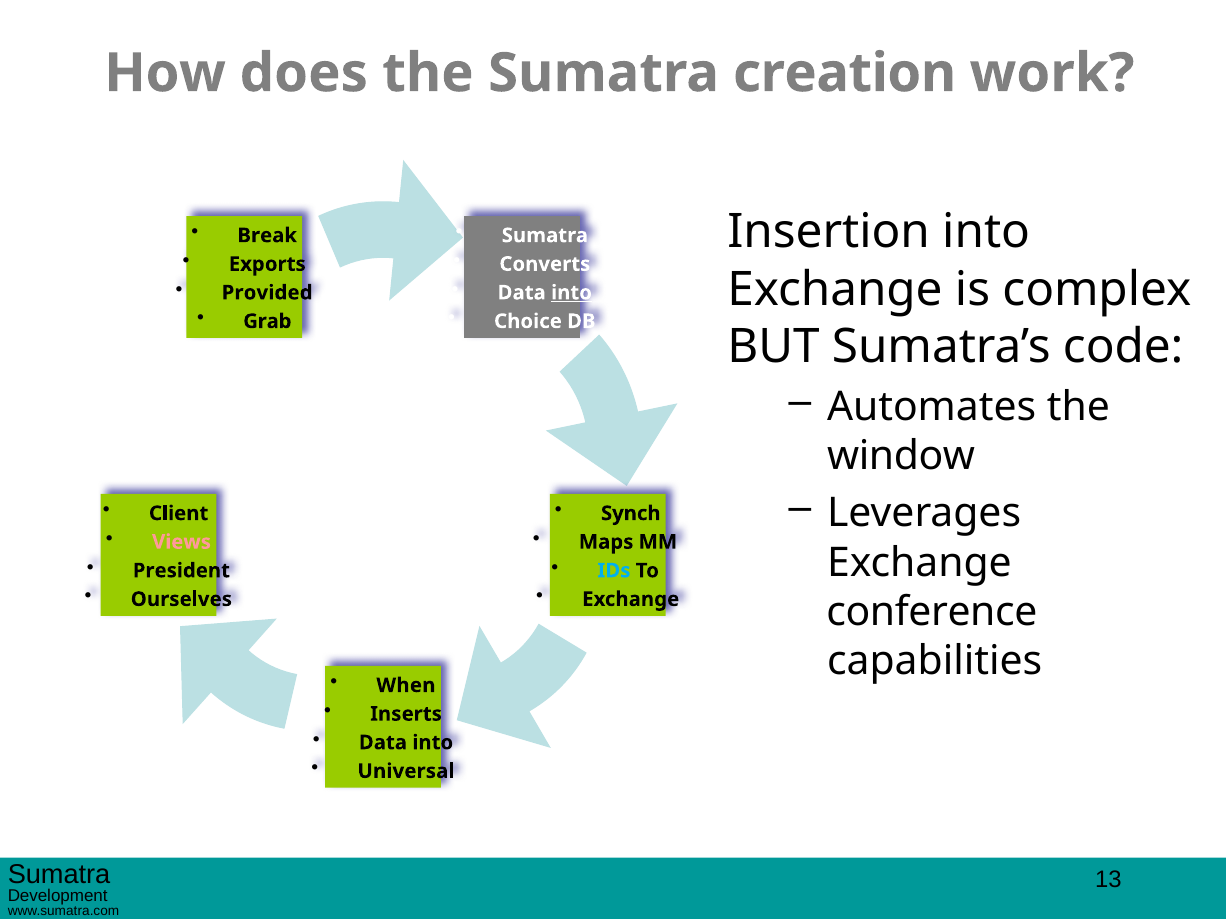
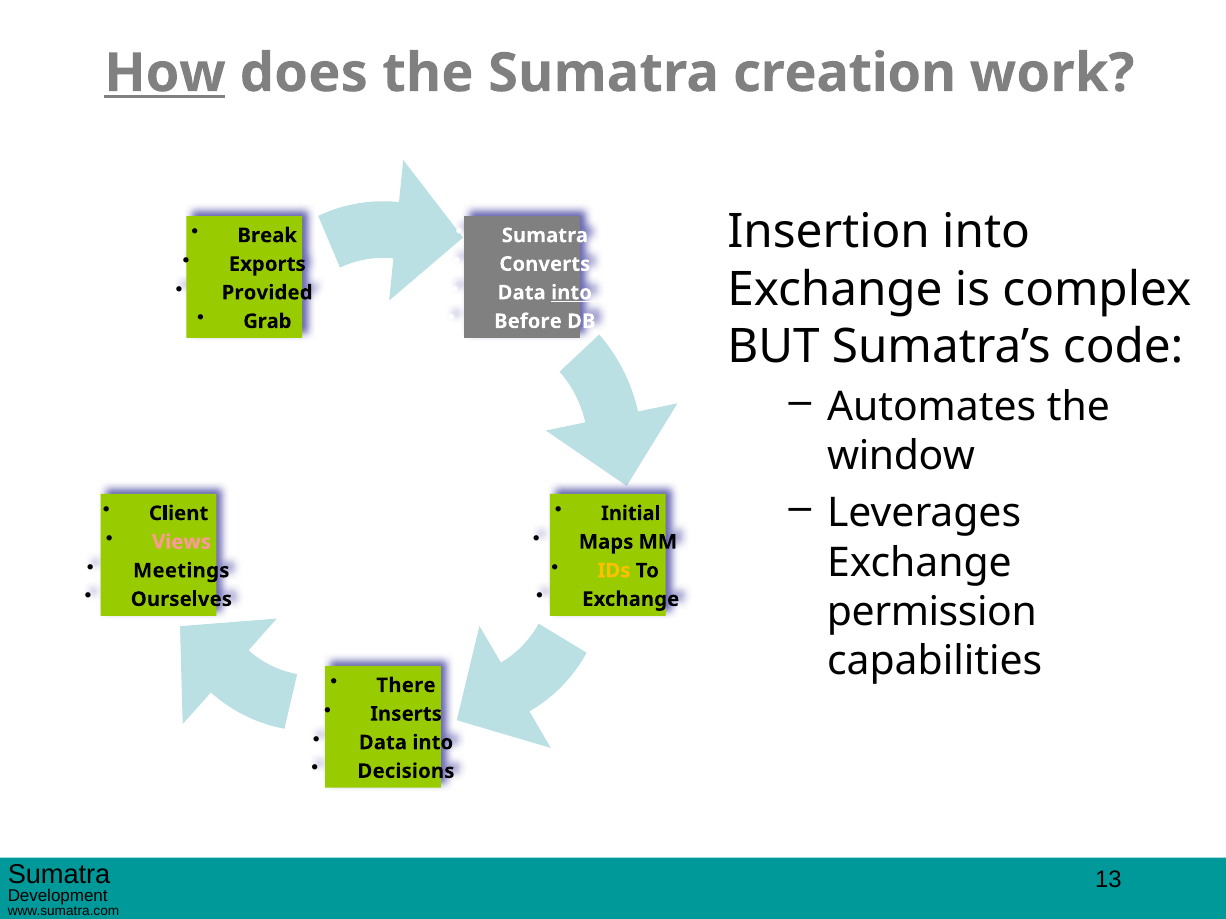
How underline: none -> present (165, 73)
Choice: Choice -> Before (528, 321)
Synch: Synch -> Initial (631, 514)
President: President -> Meetings (181, 571)
IDs colour: light blue -> yellow (614, 571)
conference: conference -> permission (932, 612)
When: When -> There (406, 686)
Universal: Universal -> Decisions (406, 772)
